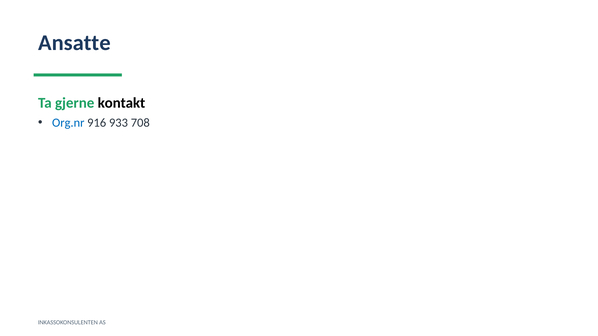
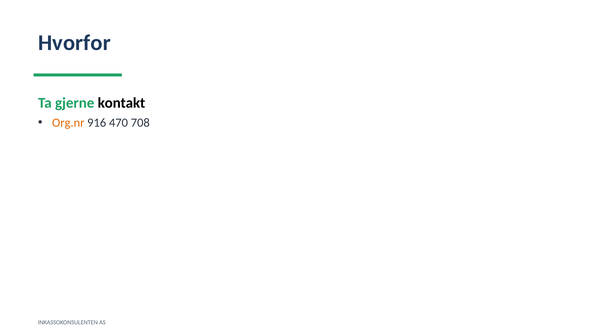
Ansatte: Ansatte -> Hvorfor (74, 43)
Org.nr colour: blue -> orange (68, 123)
933: 933 -> 470 (118, 123)
